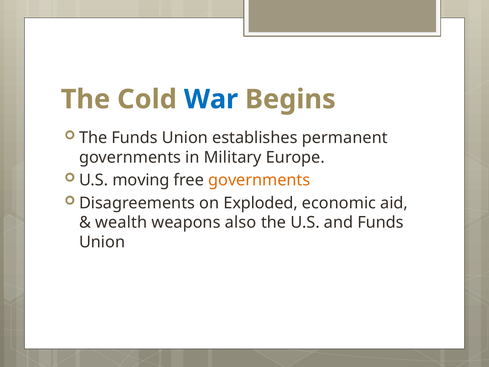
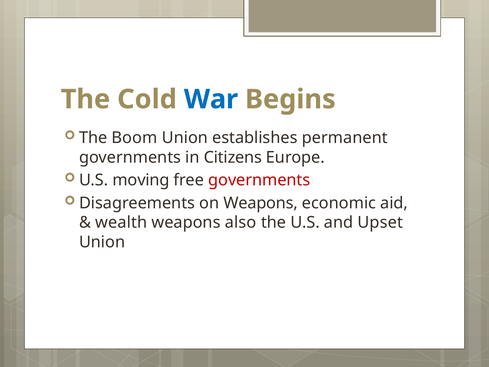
The Funds: Funds -> Boom (135, 138)
Military: Military -> Citizens (233, 157)
governments colour: orange -> red (259, 180)
on Exploded: Exploded -> Weapons (261, 203)
and Funds: Funds -> Upset (380, 222)
